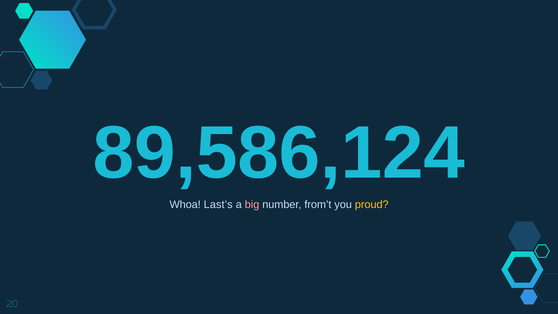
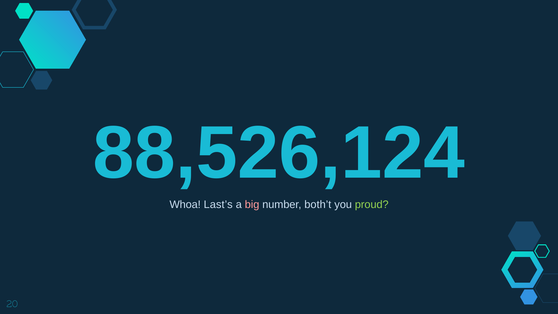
89,586,124: 89,586,124 -> 88,526,124 (279, 153)
from’t: from’t -> both’t (318, 205)
proud colour: yellow -> light green (372, 205)
